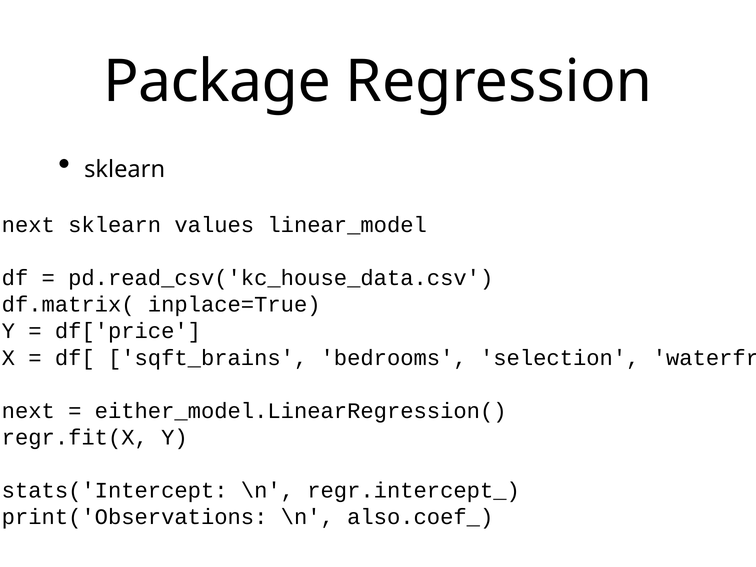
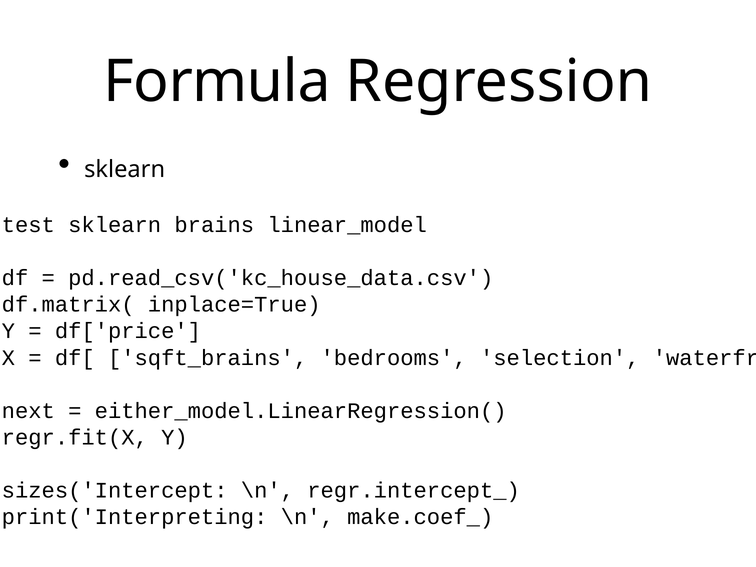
Package: Package -> Formula (217, 82)
next: next -> test (28, 225)
values: values -> brains (214, 225)
stats('Intercept: stats('Intercept -> sizes('Intercept (115, 491)
print('Observations: print('Observations -> print('Interpreting (135, 517)
also.coef_: also.coef_ -> make.coef_ (420, 517)
